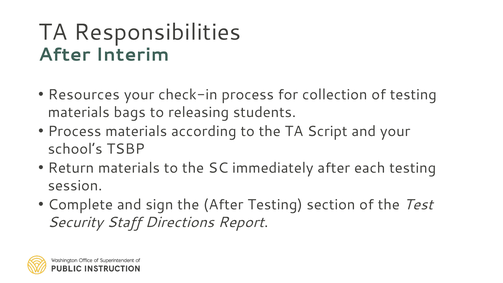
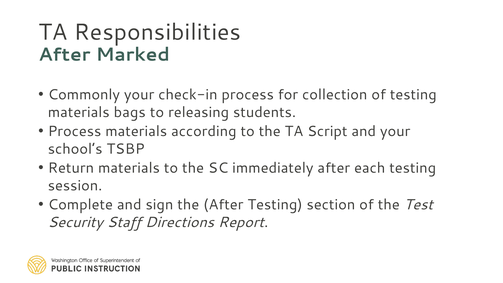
Interim: Interim -> Marked (133, 55)
Resources: Resources -> Commonly (84, 95)
